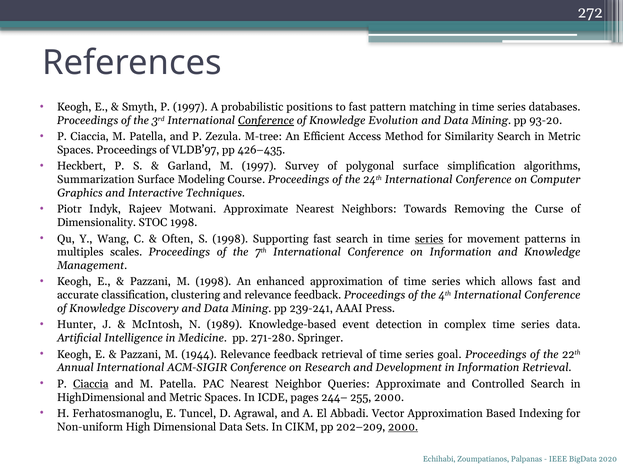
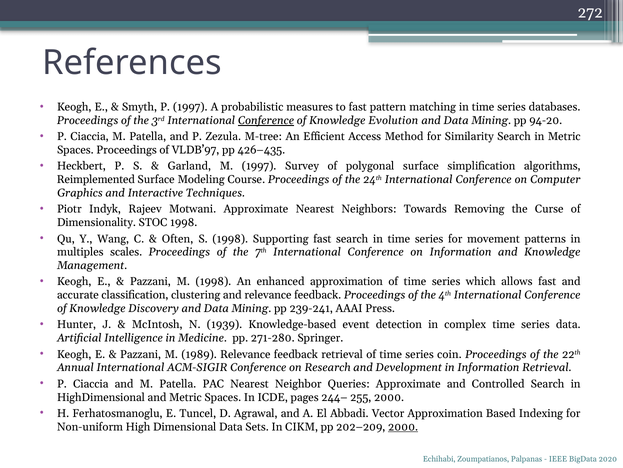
positions: positions -> measures (310, 107)
93-20: 93-20 -> 94-20 (546, 120)
Summarization: Summarization -> Reimplemented (96, 179)
series underline: present -> none (429, 238)
1989: 1989 -> 1939 (225, 324)
1944: 1944 -> 1989 (199, 354)
goal: goal -> coin (449, 354)
Ciaccia underline: present -> none (91, 383)
